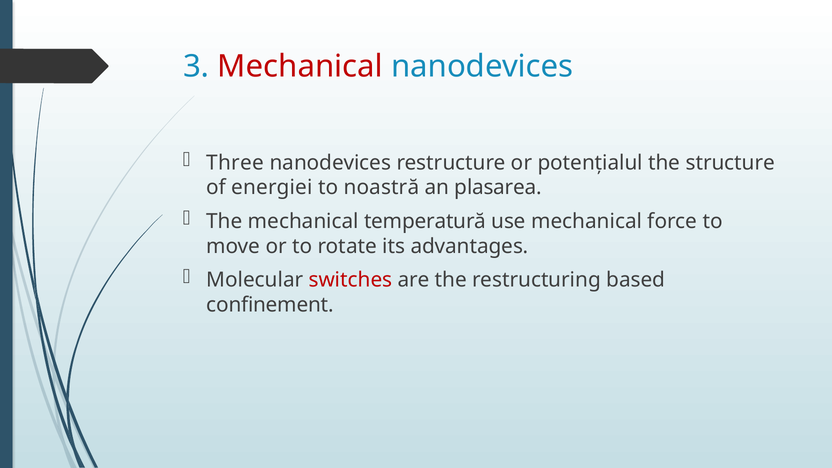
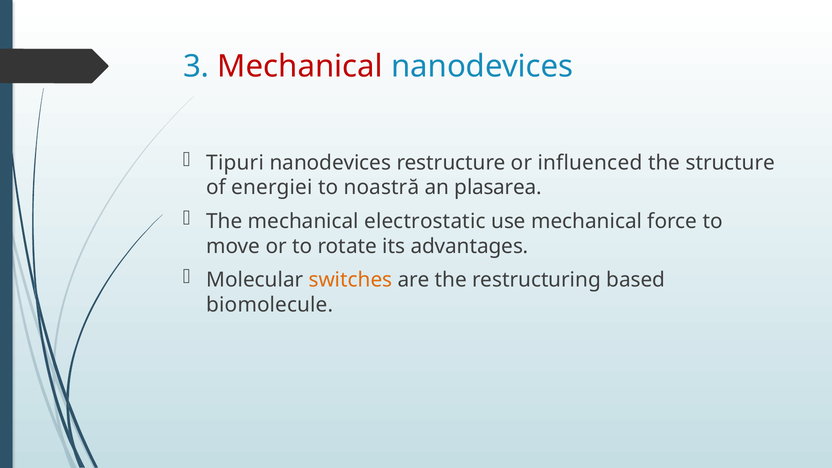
Three: Three -> Tipuri (235, 163)
potențialul: potențialul -> influenced (590, 163)
temperatură: temperatură -> electrostatic (425, 221)
switches colour: red -> orange (351, 280)
confinement: confinement -> biomolecule (270, 305)
